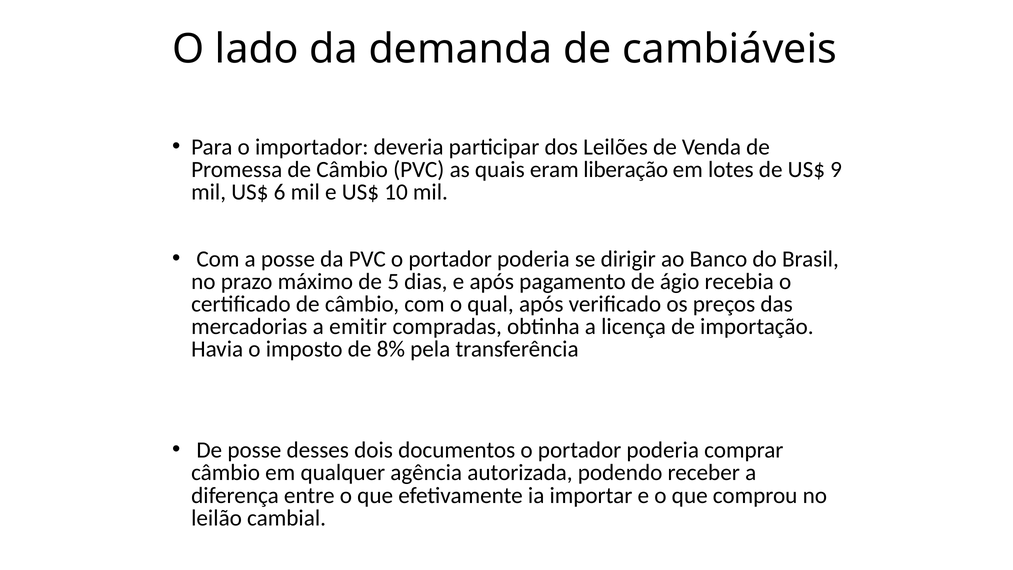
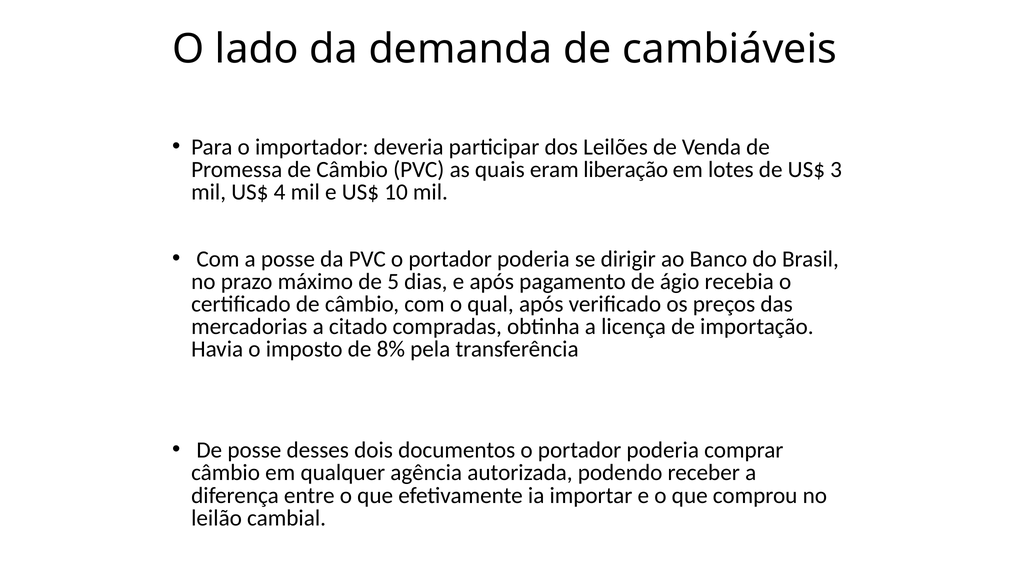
9: 9 -> 3 (836, 170)
6: 6 -> 4 (280, 192)
emitir: emitir -> citado (358, 326)
